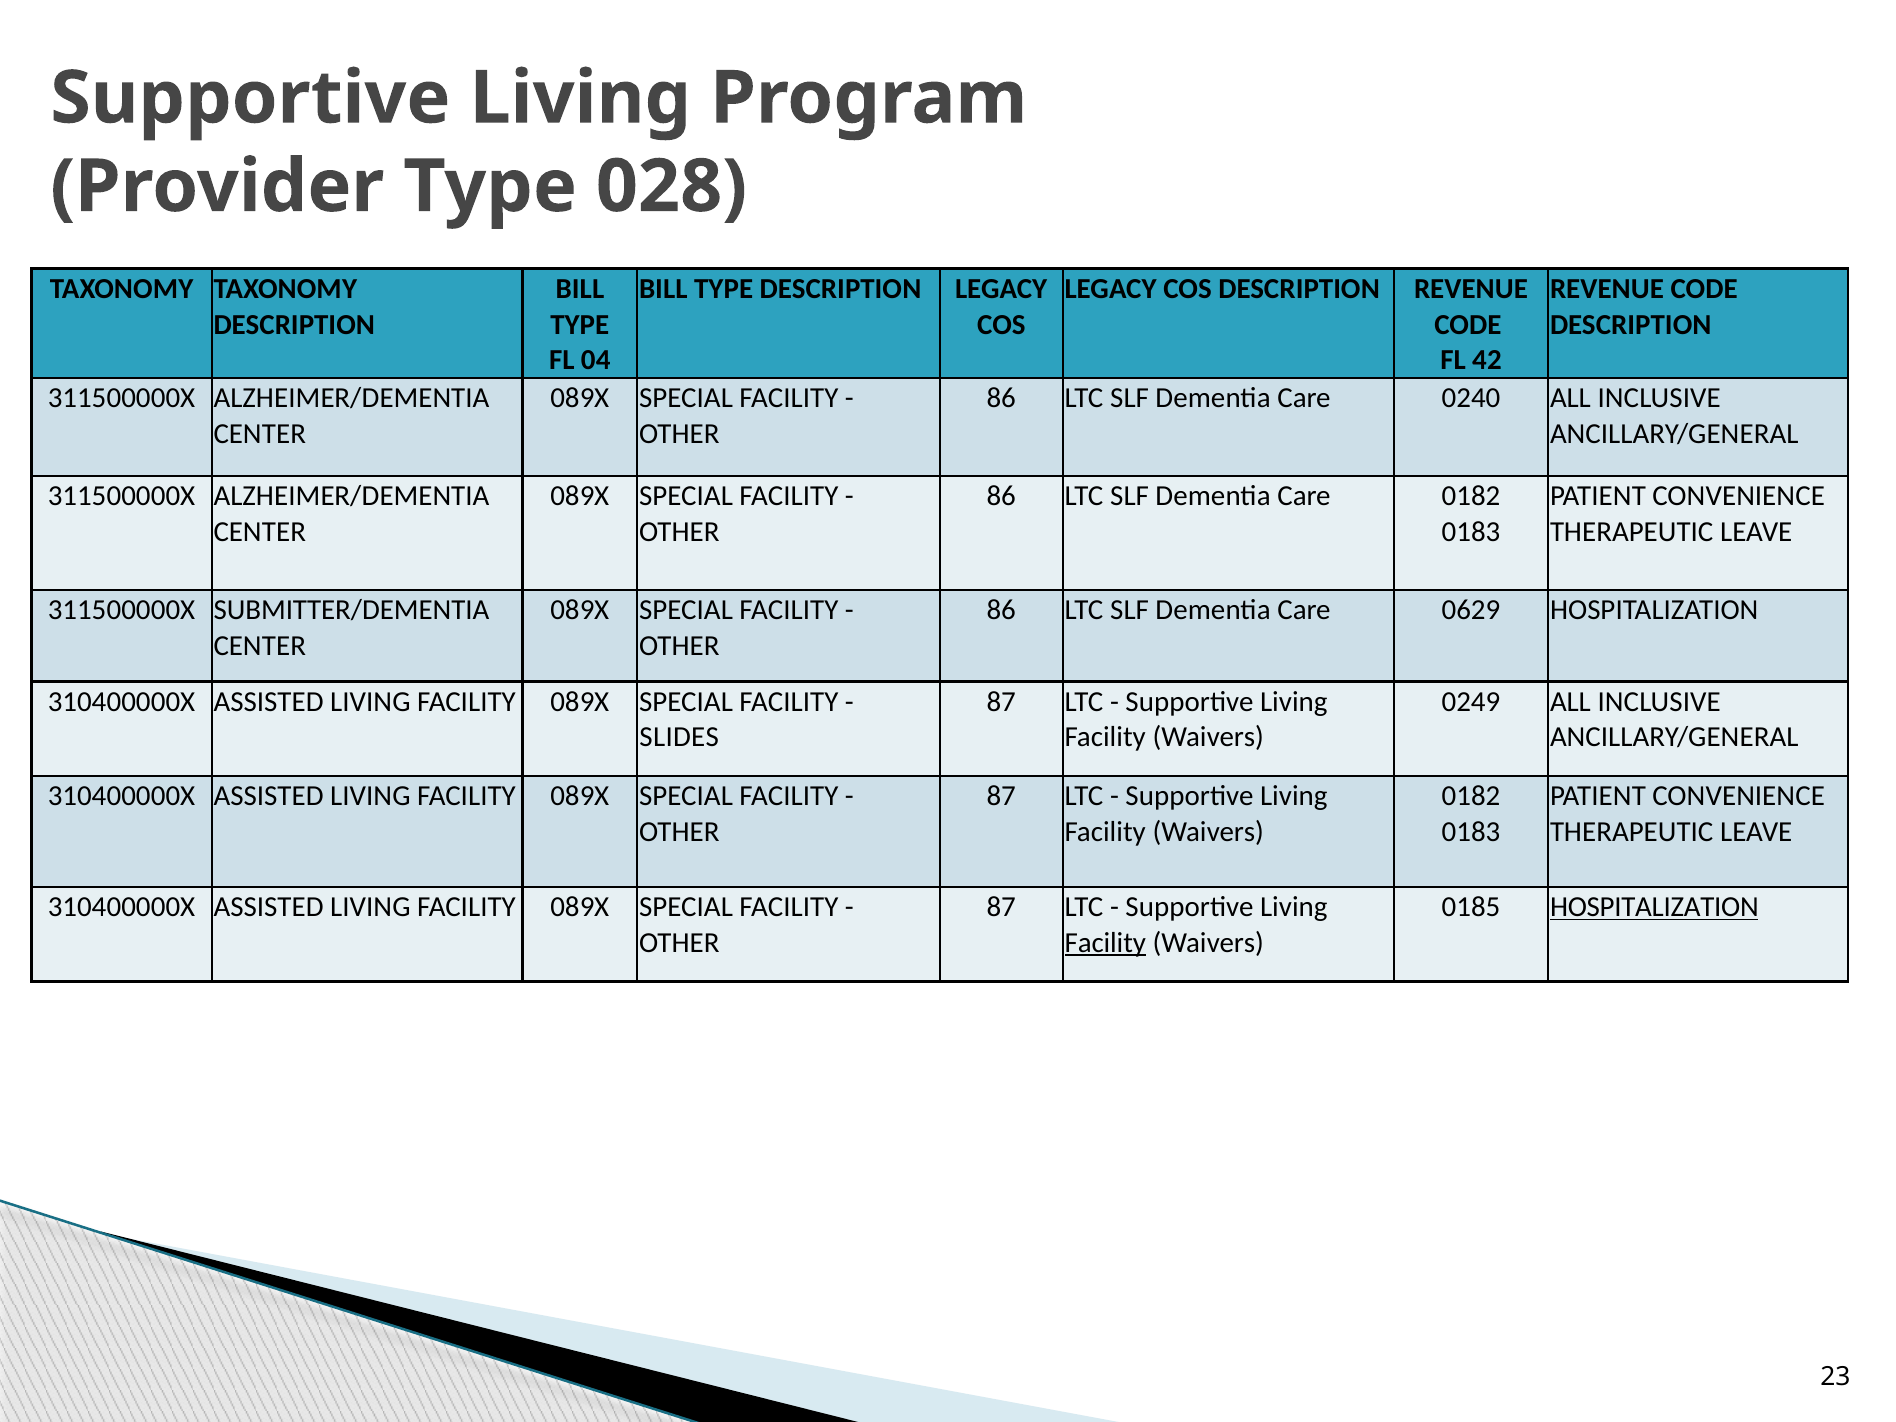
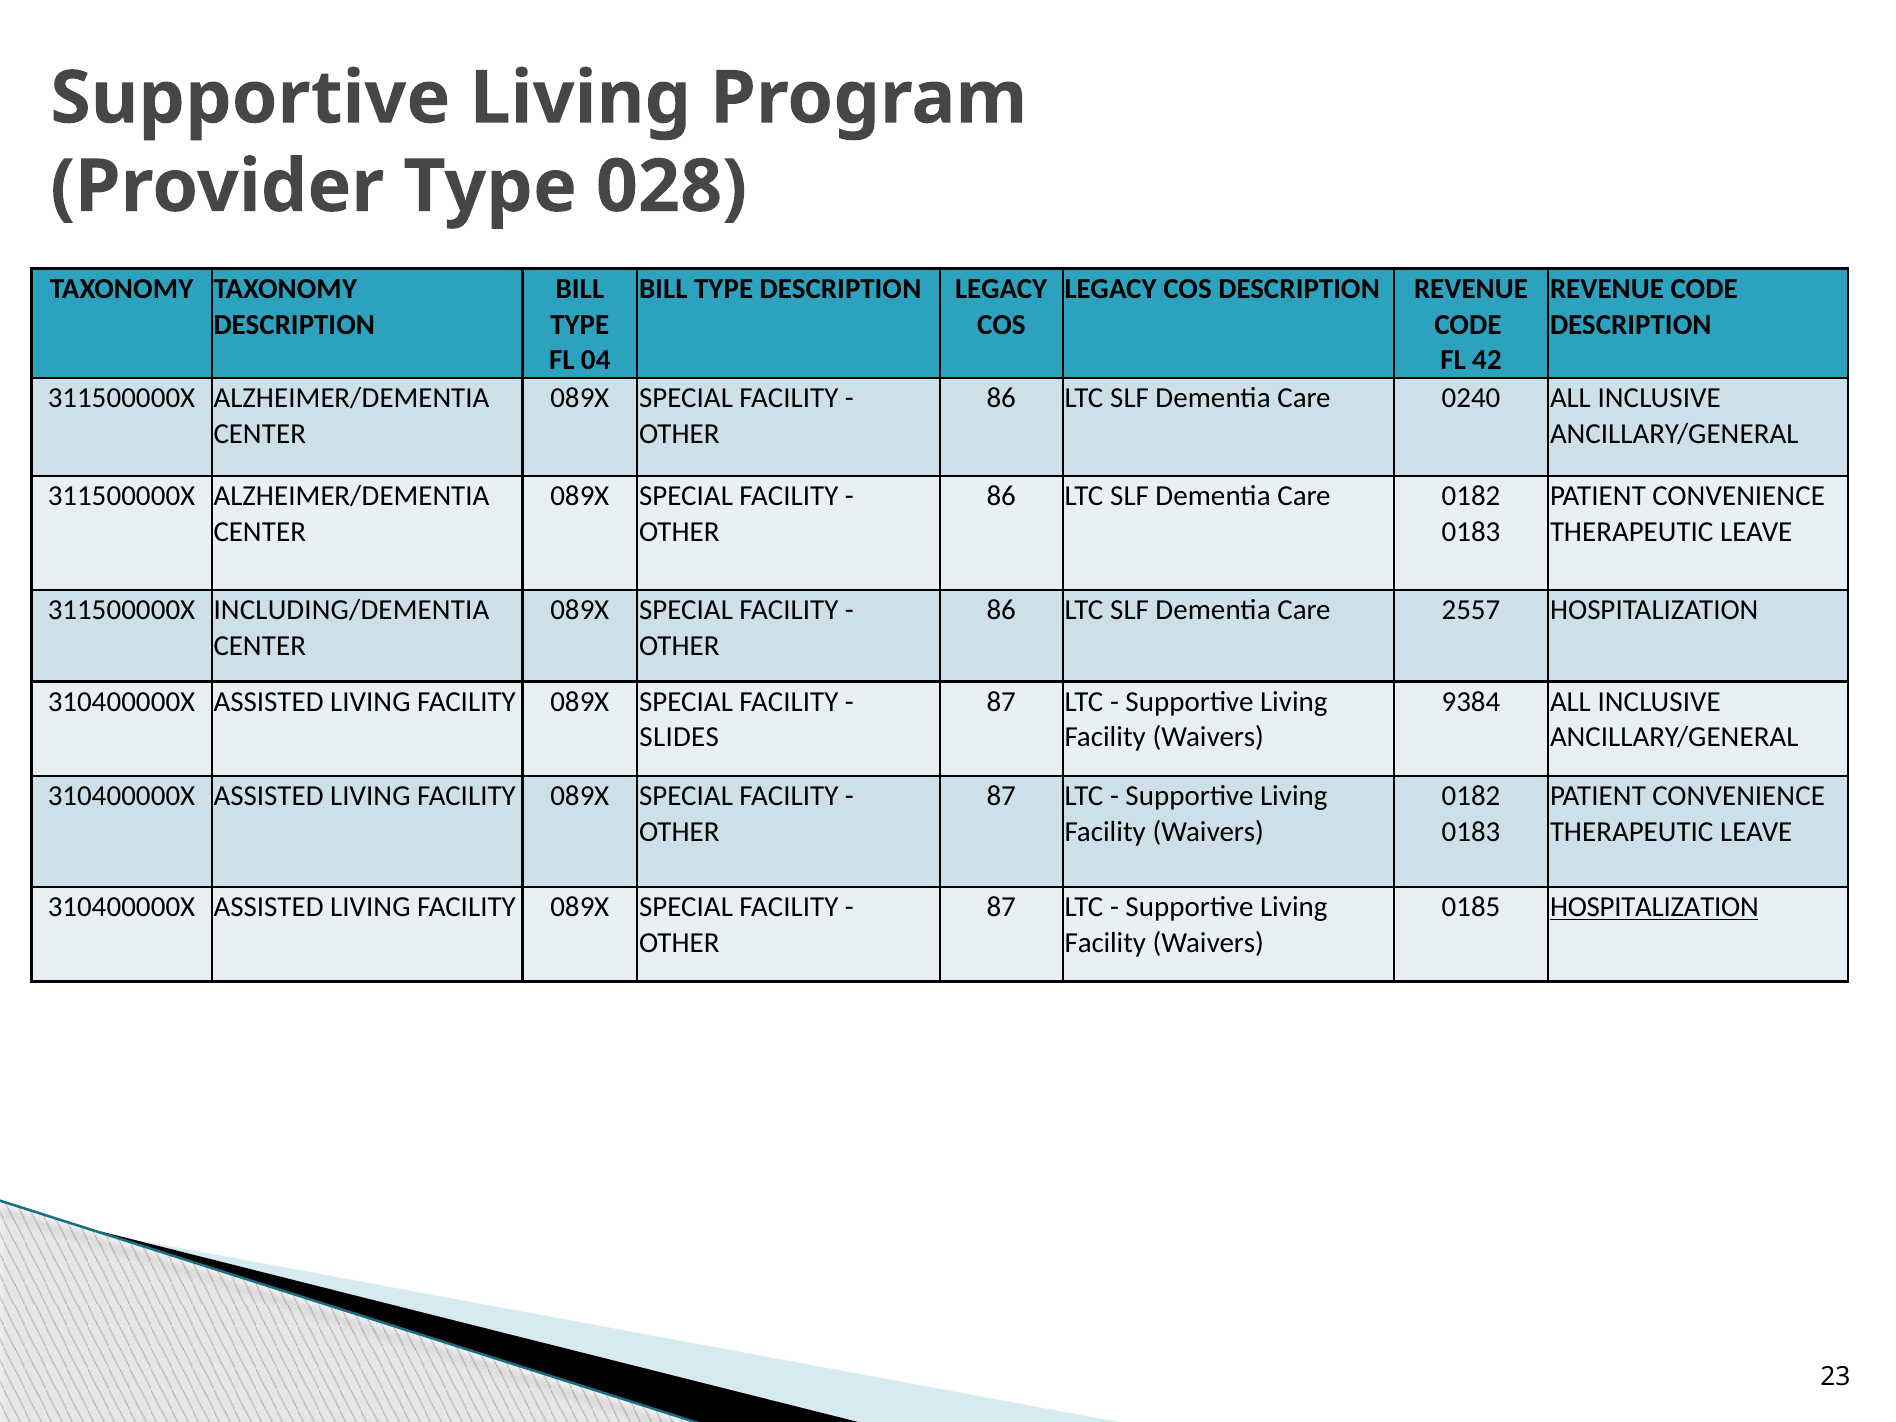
SUBMITTER/DEMENTIA: SUBMITTER/DEMENTIA -> INCLUDING/DEMENTIA (351, 610)
0629: 0629 -> 2557 (1471, 610)
0249: 0249 -> 9384 (1471, 702)
Facility underline: present -> none (1105, 943)
